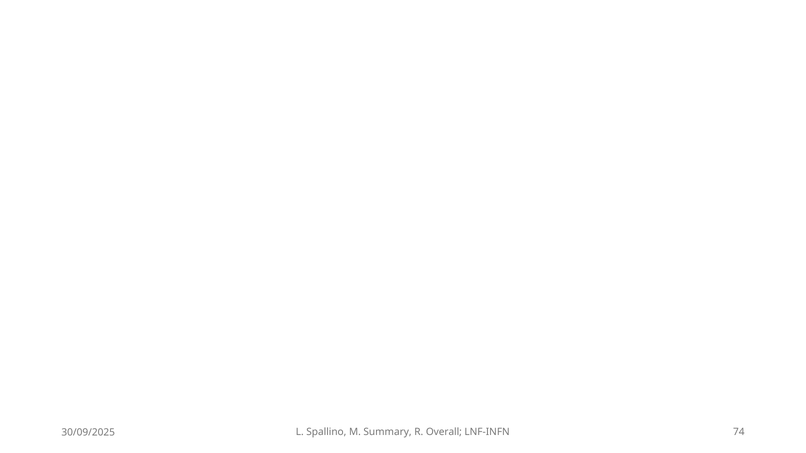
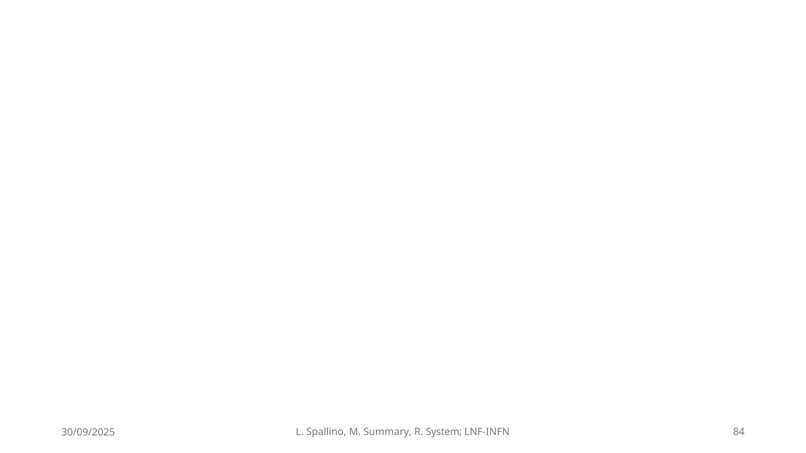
Overall: Overall -> System (444, 432)
74: 74 -> 84 (739, 432)
